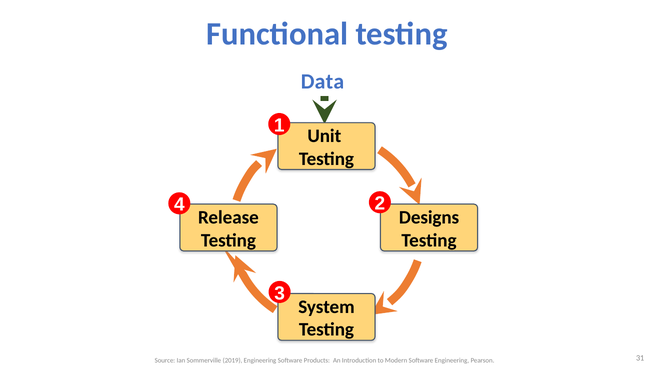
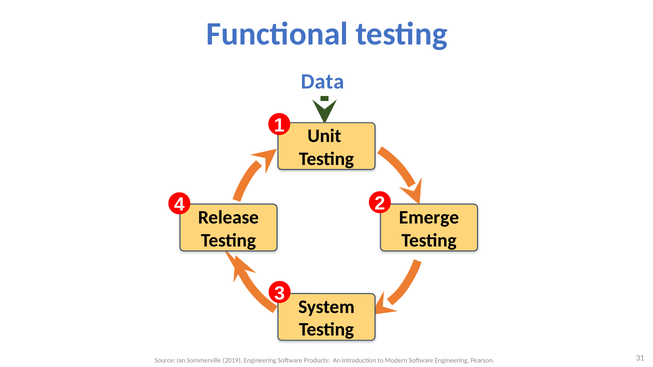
Designs: Designs -> Emerge (429, 218)
